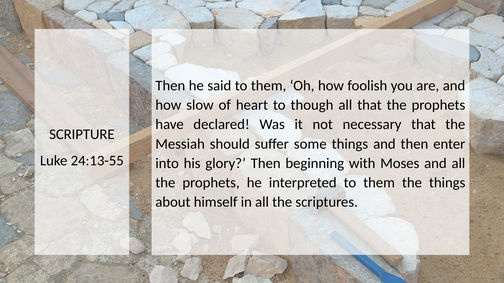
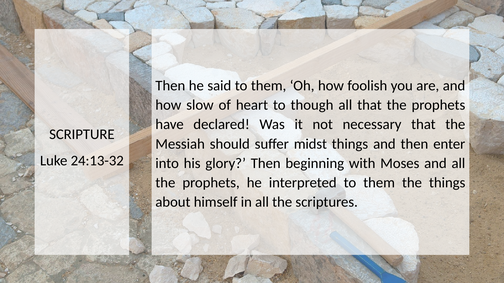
some: some -> midst (310, 144)
24:13-55: 24:13-55 -> 24:13-32 (97, 161)
